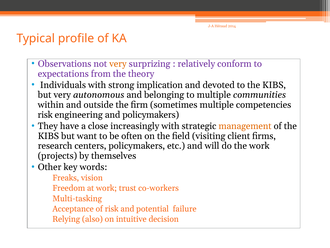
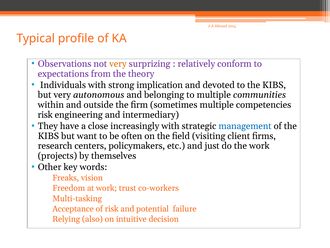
and policymakers: policymakers -> intermediary (151, 115)
management colour: orange -> blue (245, 126)
will: will -> just (212, 146)
